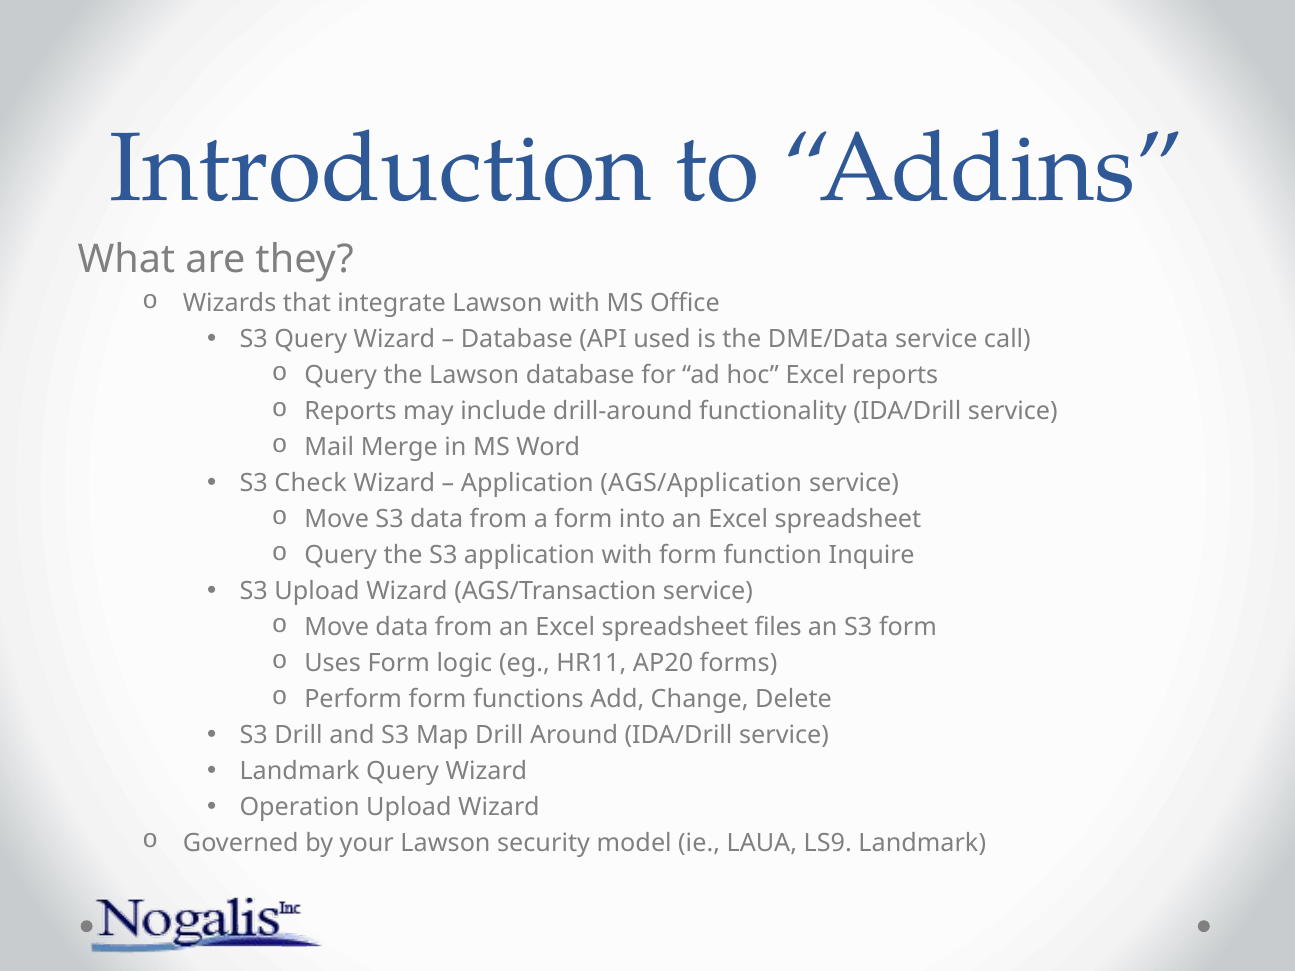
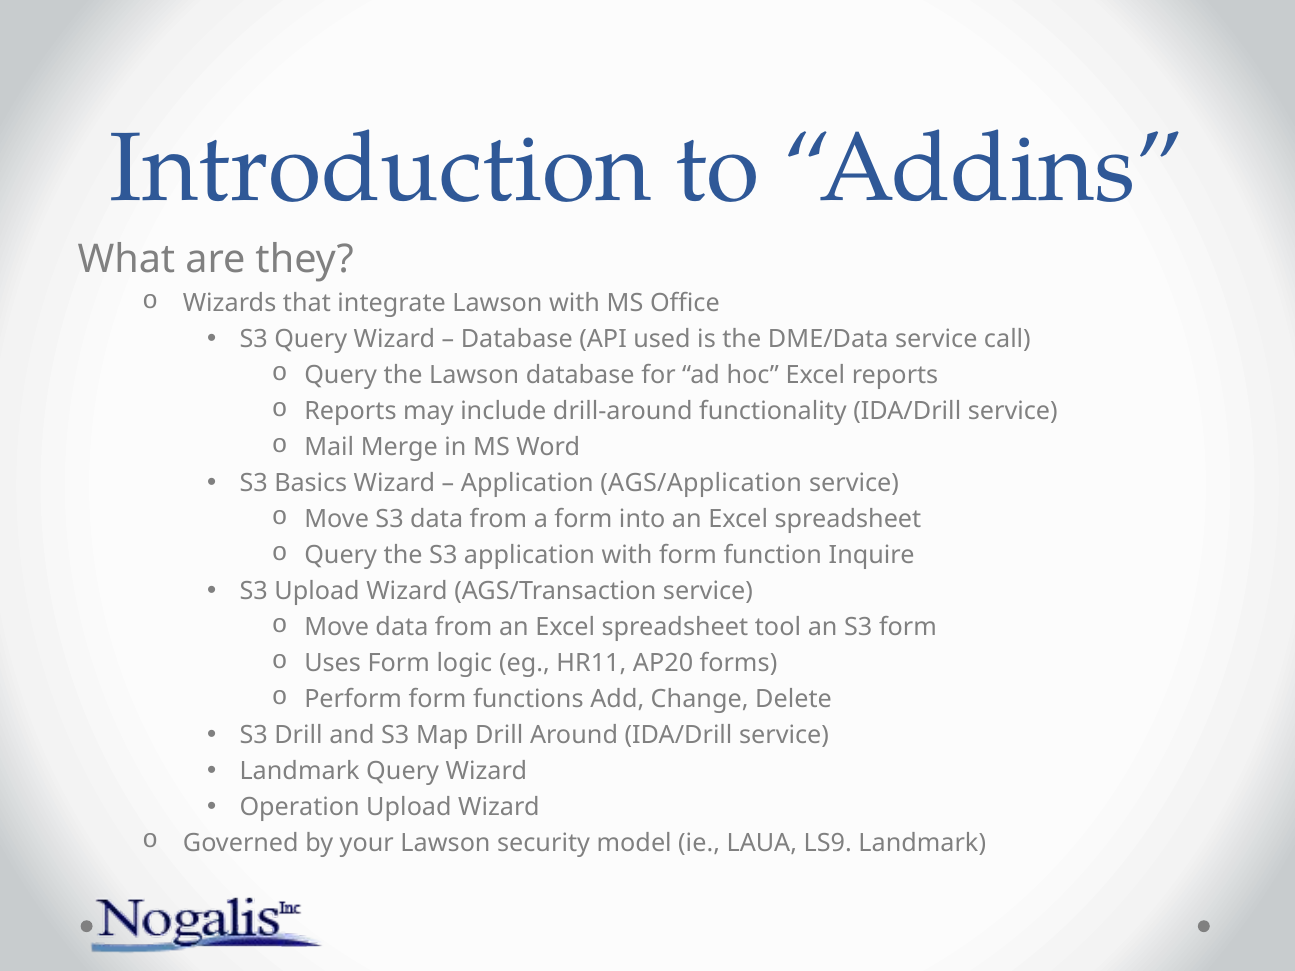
Check: Check -> Basics (311, 483)
files: files -> tool (778, 627)
